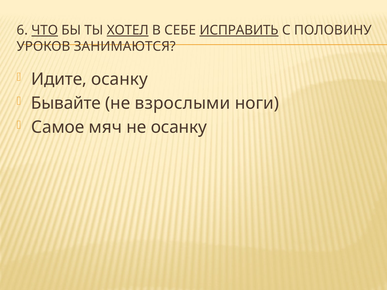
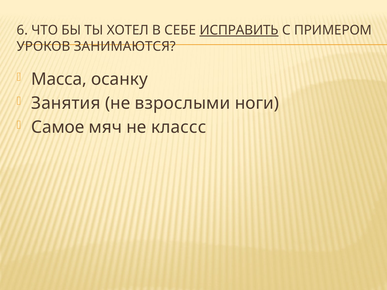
ЧТО underline: present -> none (45, 30)
ХОТЕЛ underline: present -> none (128, 30)
ПОЛОВИНУ: ПОЛОВИНУ -> ПРИМЕРОМ (333, 30)
Идите: Идите -> Масса (59, 79)
Бывайте: Бывайте -> Занятия (66, 103)
не осанку: осанку -> классс (179, 127)
